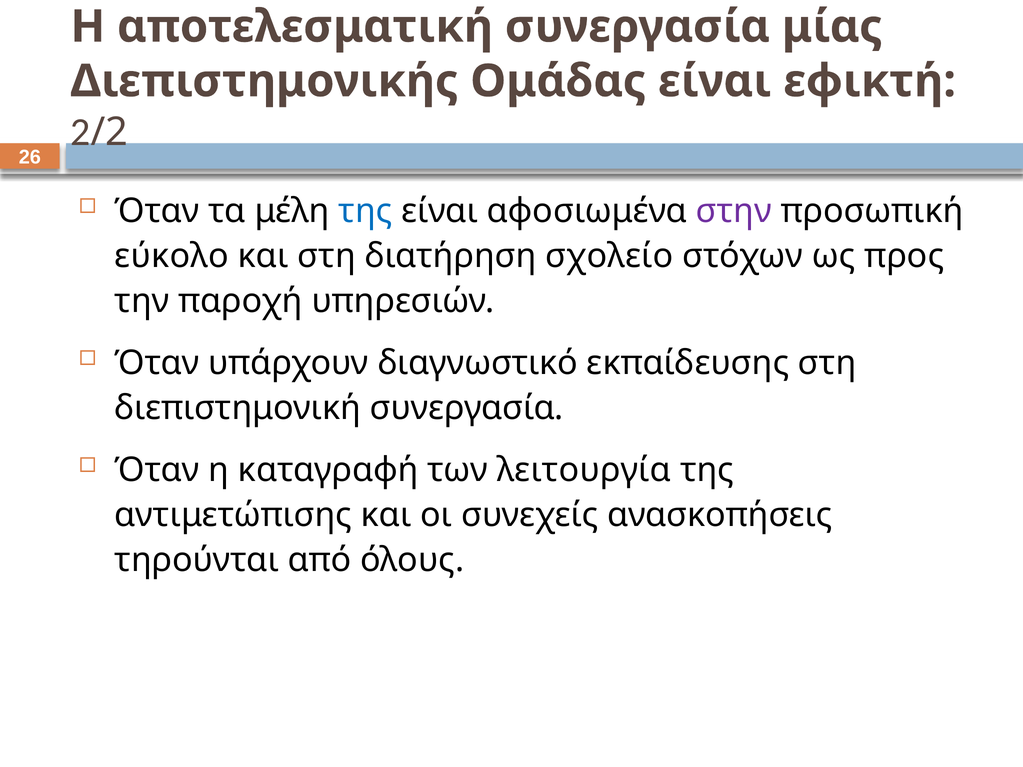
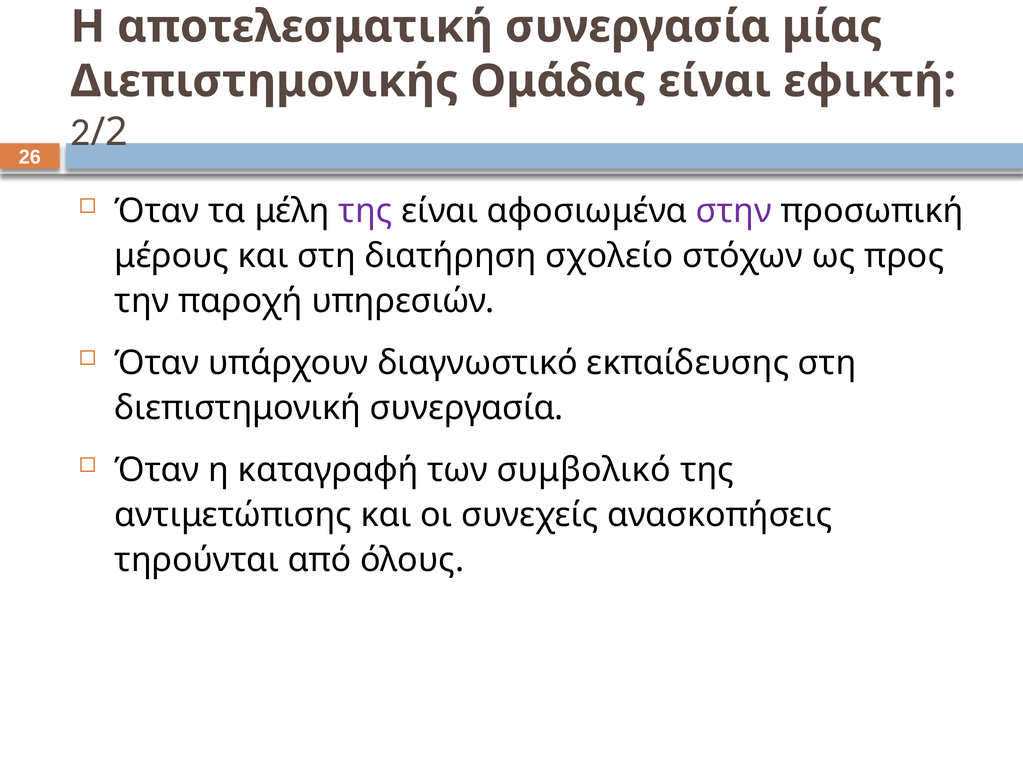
της colour: blue -> purple (365, 211)
εύκολο: εύκολο -> μέρους (172, 256)
λειτουργία: λειτουργία -> συμβολικό (584, 470)
